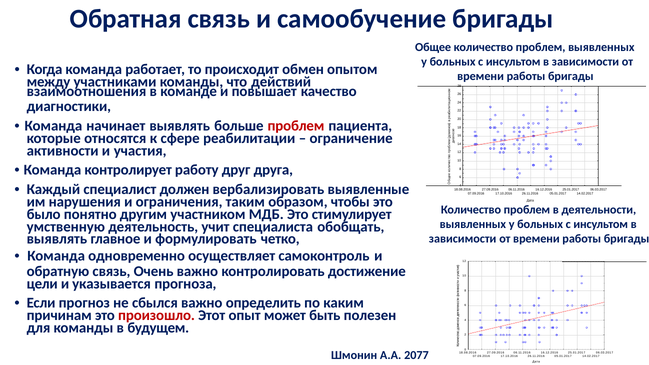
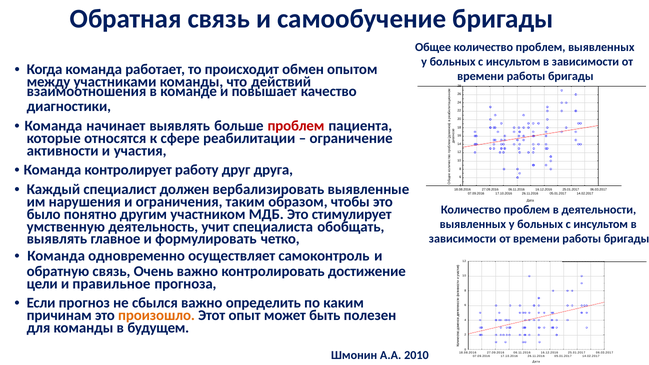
указывается: указывается -> правильное (111, 284)
произошло colour: red -> orange (156, 315)
2077: 2077 -> 2010 (416, 355)
